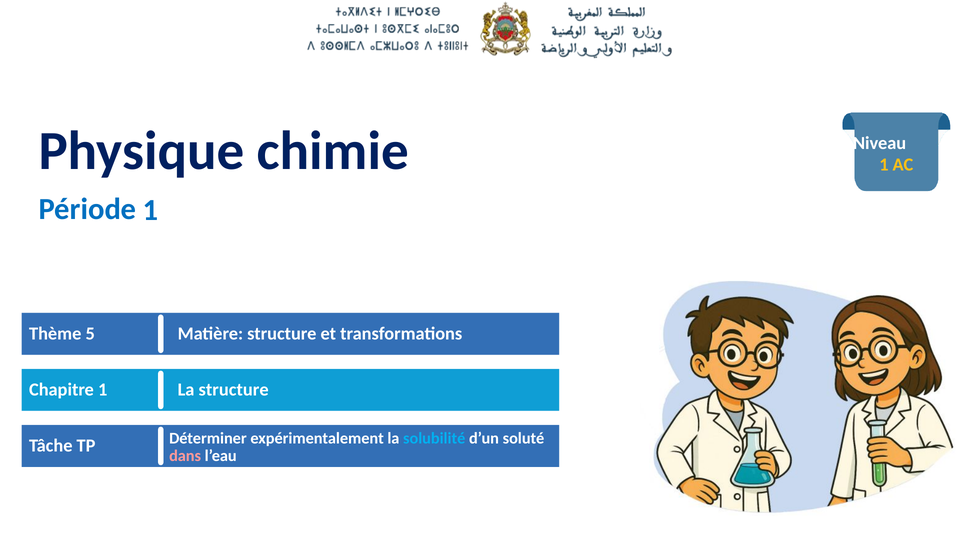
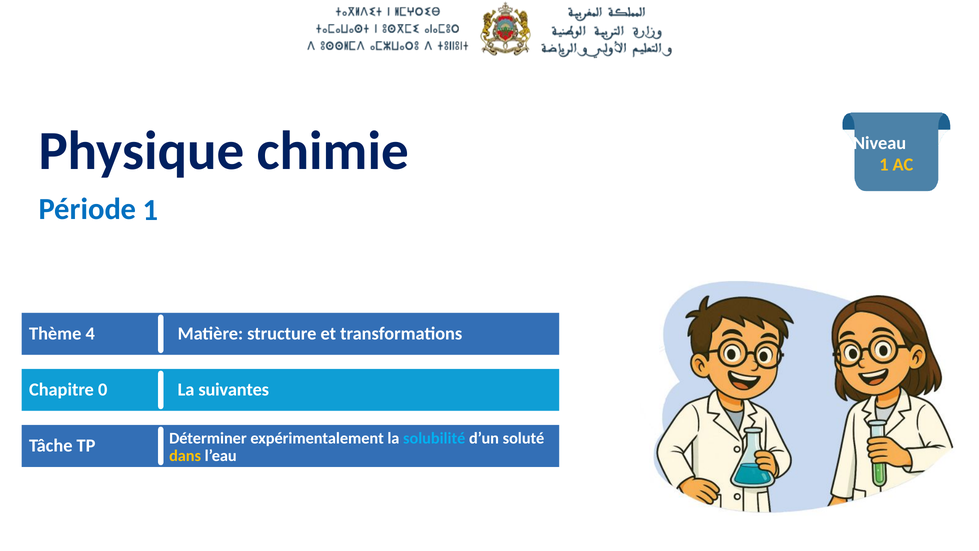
5: 5 -> 4 (90, 333)
Chapitre 1: 1 -> 0 (103, 389)
La structure: structure -> suivantes (234, 389)
dans colour: pink -> yellow (185, 456)
